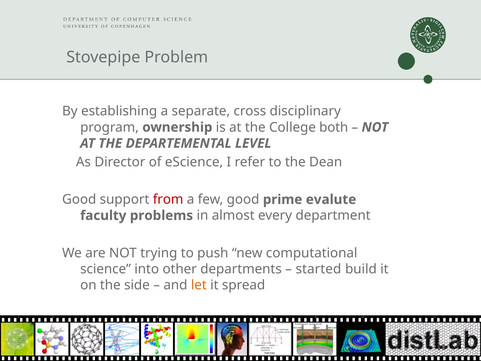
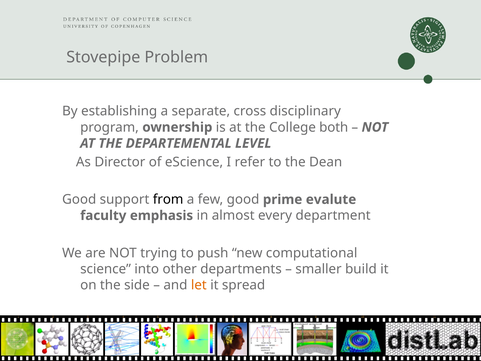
from colour: red -> black (168, 199)
problems: problems -> emphasis (161, 215)
started: started -> smaller (318, 269)
